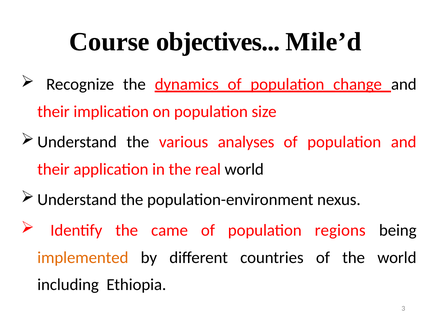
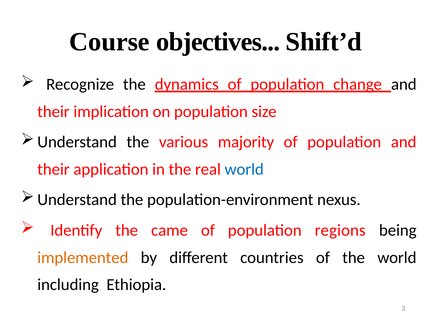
Mile’d: Mile’d -> Shift’d (324, 42)
analyses: analyses -> majority (246, 142)
world colour: black -> blue (244, 169)
